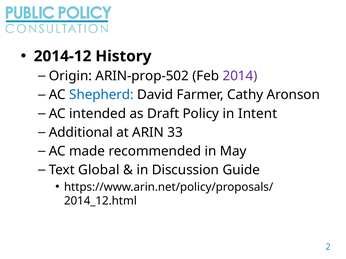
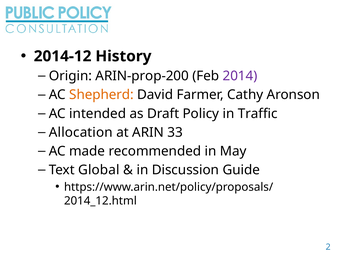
ARIN-prop-502: ARIN-prop-502 -> ARIN-prop-200 (142, 76)
Shepherd colour: blue -> orange (101, 95)
Intent: Intent -> Traffic (258, 114)
Additional: Additional -> Allocation (81, 133)
